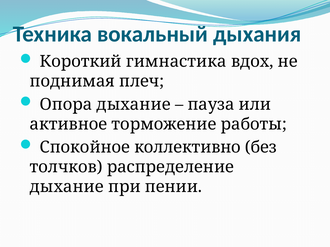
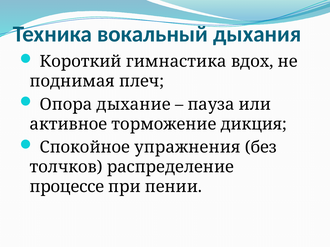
работы: работы -> дикция (254, 124)
коллективно: коллективно -> упражнения (187, 147)
дыхание: дыхание -> процессе (67, 187)
